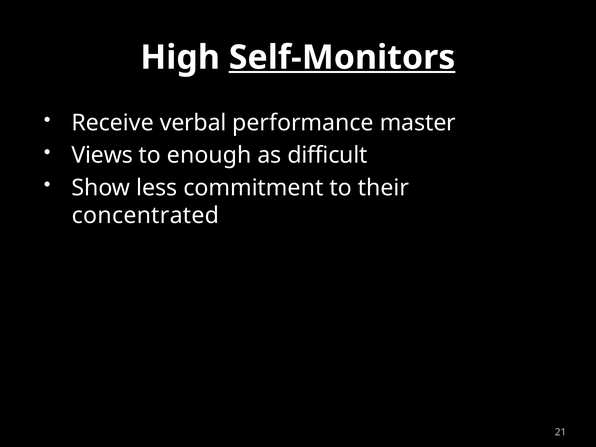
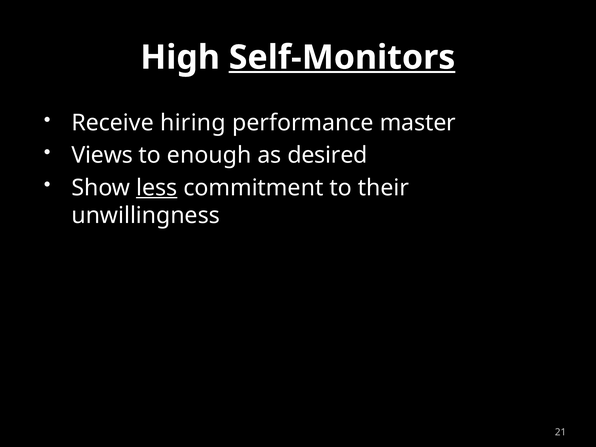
verbal: verbal -> hiring (193, 123)
difficult: difficult -> desired (327, 155)
less underline: none -> present (157, 188)
concentrated: concentrated -> unwillingness (146, 216)
